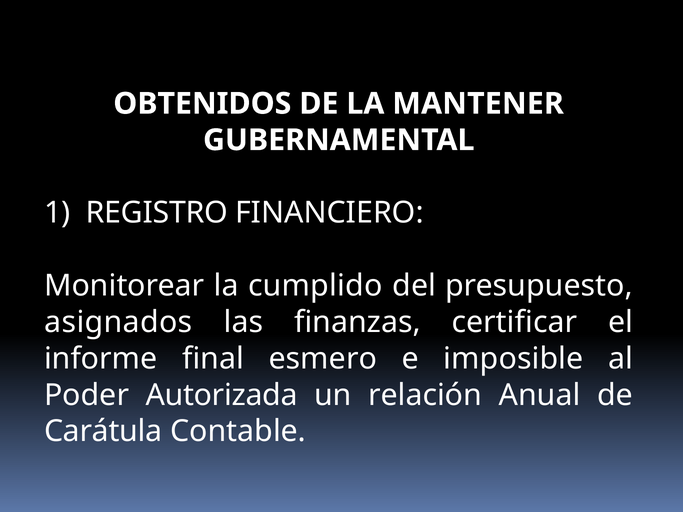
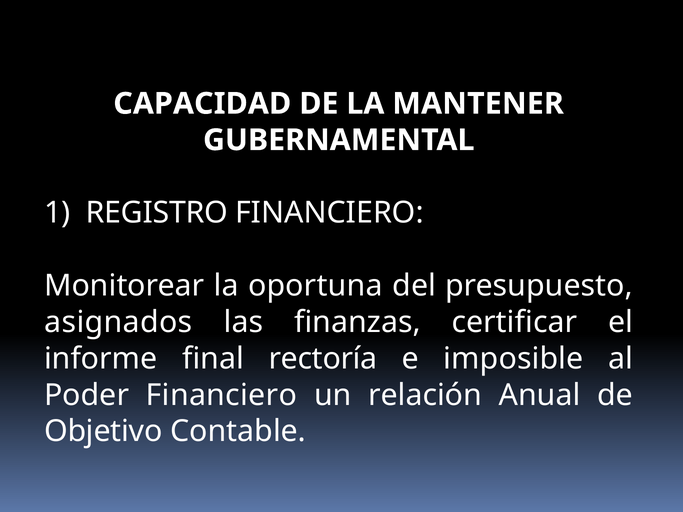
OBTENIDOS: OBTENIDOS -> CAPACIDAD (202, 104)
cumplido: cumplido -> oportuna (315, 286)
esmero: esmero -> rectoría (323, 359)
Poder Autorizada: Autorizada -> Financiero (221, 395)
Carátula: Carátula -> Objetivo (103, 432)
